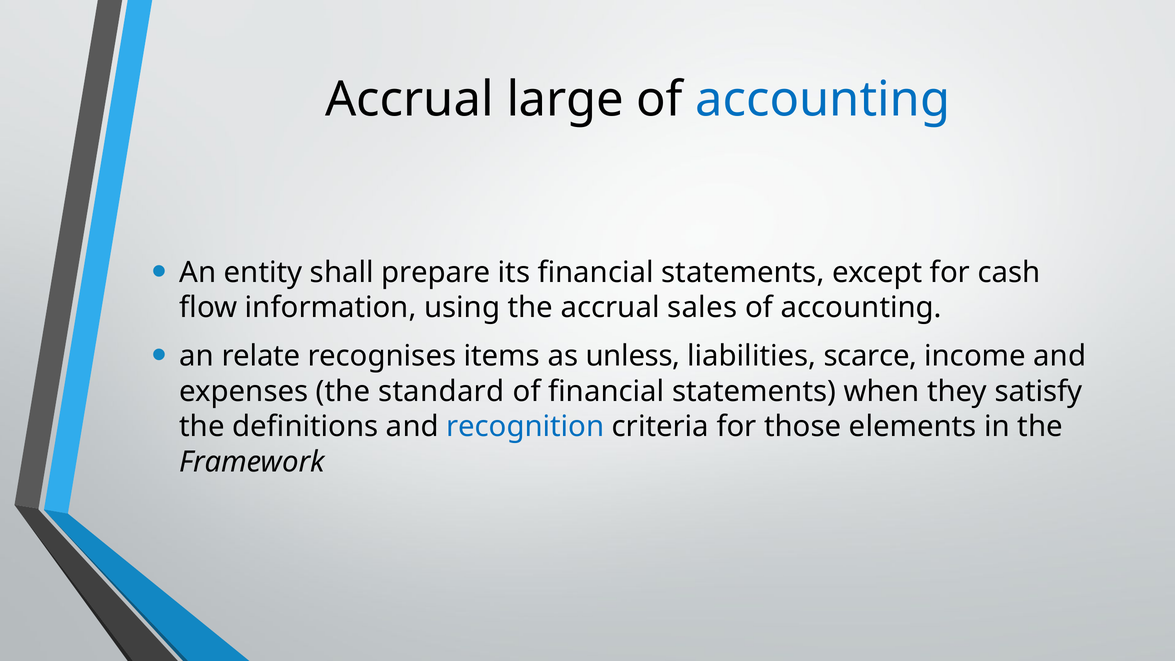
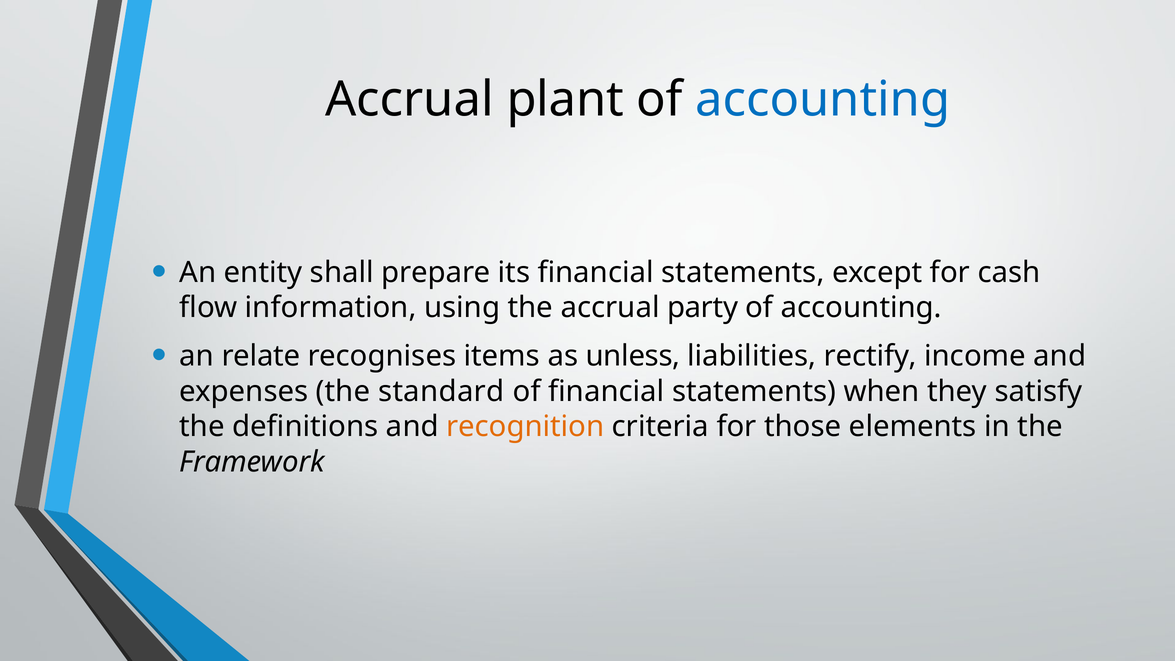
large: large -> plant (565, 99)
sales: sales -> party (703, 308)
scarce: scarce -> rectify (870, 356)
recognition colour: blue -> orange (525, 427)
